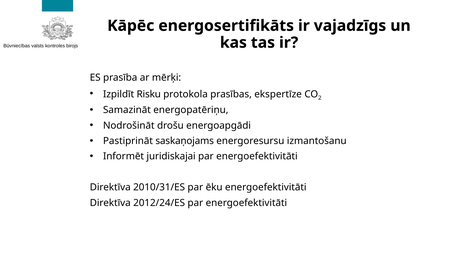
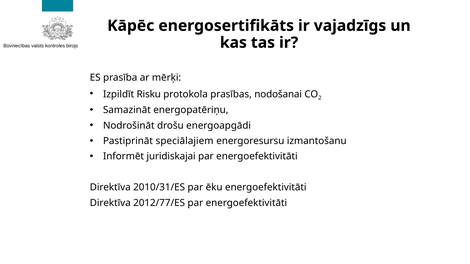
ekspertīze: ekspertīze -> nodošanai (278, 94)
saskaņojams: saskaņojams -> speciālajiem (185, 141)
2012/24/ES: 2012/24/ES -> 2012/77/ES (159, 203)
